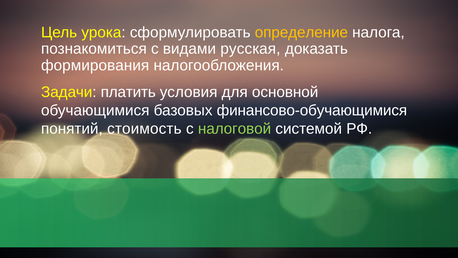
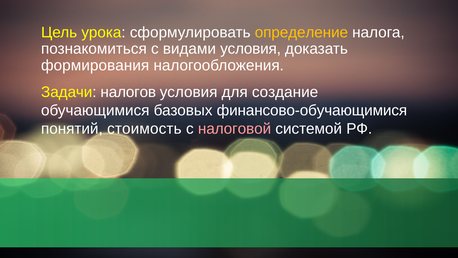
видами русская: русская -> условия (251, 49)
платить: платить -> налогов (128, 92)
основной: основной -> создание (285, 92)
налоговой colour: light green -> pink (235, 129)
